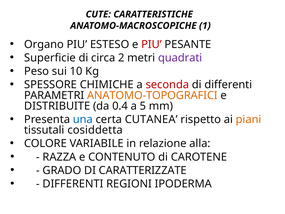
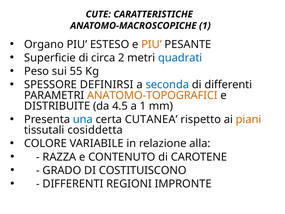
PIU colour: red -> orange (152, 44)
quadrati colour: purple -> blue (180, 58)
10: 10 -> 55 (76, 71)
CHIMICHE: CHIMICHE -> DEFINIRSI (107, 85)
seconda colour: red -> blue (167, 85)
0.4: 0.4 -> 4.5 (120, 106)
a 5: 5 -> 1 (143, 106)
CARATTERIZZATE: CARATTERIZZATE -> COSTITUISCONO (143, 170)
IPODERMA: IPODERMA -> IMPRONTE (183, 184)
